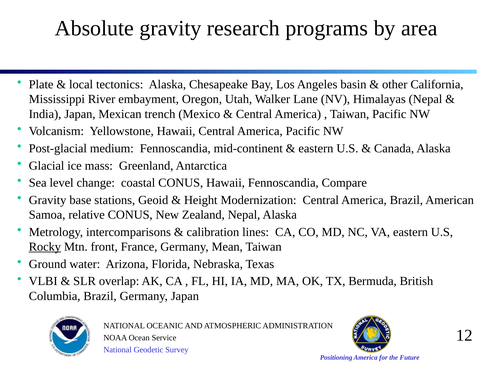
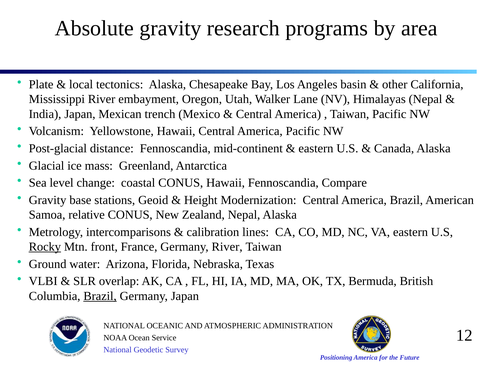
medium: medium -> distance (112, 149)
Germany Mean: Mean -> River (227, 247)
Brazil underline: none -> present (100, 297)
